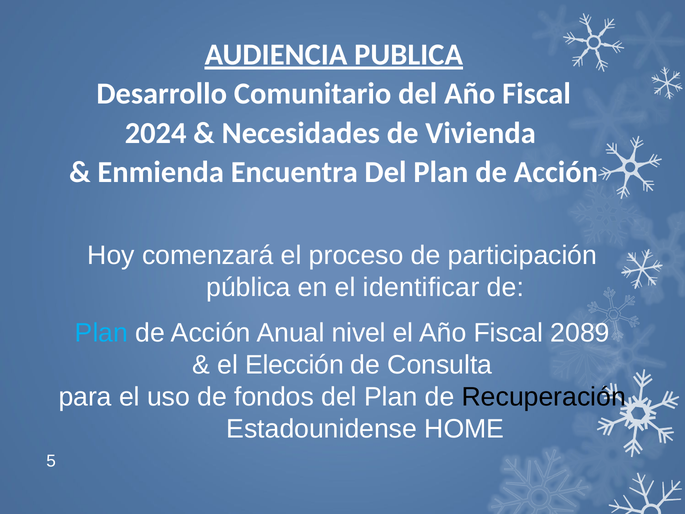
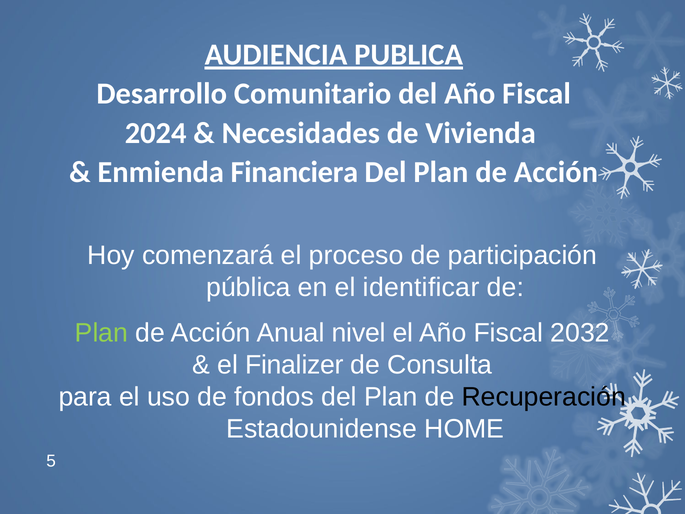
Encuentra: Encuentra -> Financiera (294, 172)
Plan colour: light blue -> light green (101, 333)
2089: 2089 -> 2032 (580, 333)
Elección: Elección -> Finalizer (294, 365)
